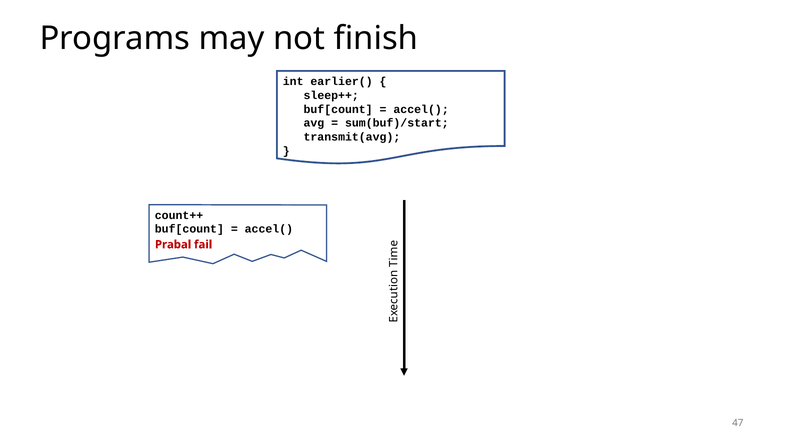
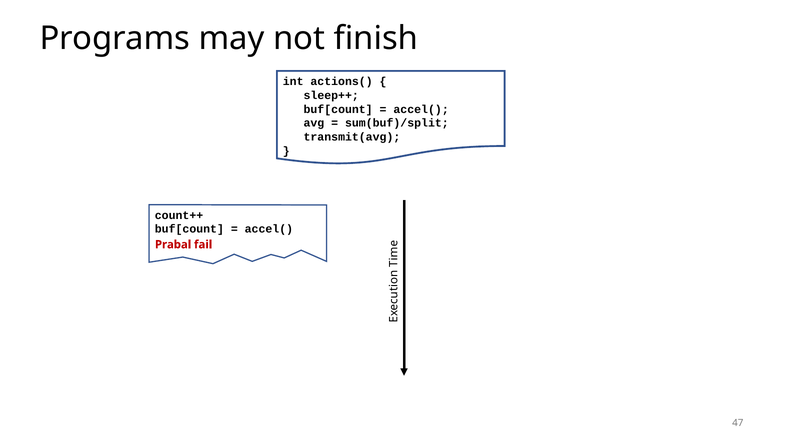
earlier(: earlier( -> actions( (342, 82)
sum(buf)/start: sum(buf)/start -> sum(buf)/split (397, 123)
